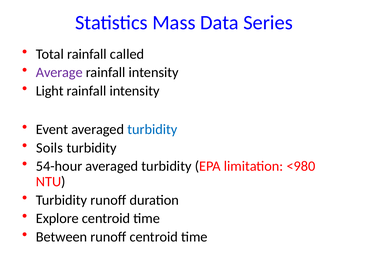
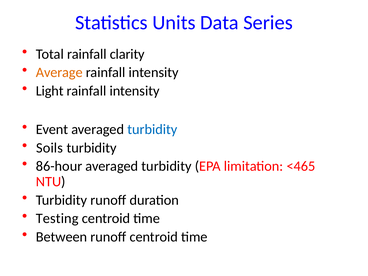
Mass: Mass -> Units (174, 23)
called: called -> clarity (127, 54)
Average colour: purple -> orange (59, 72)
54-hour: 54-hour -> 86-hour (59, 166)
<980: <980 -> <465 (301, 166)
Explore: Explore -> Testing (57, 218)
